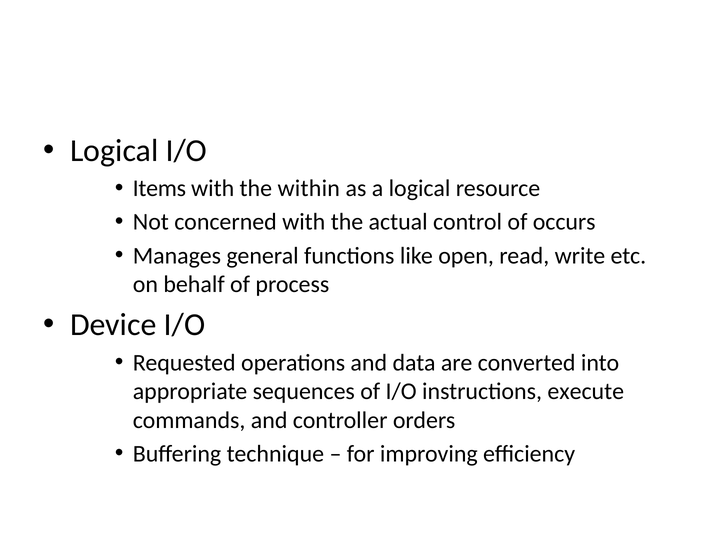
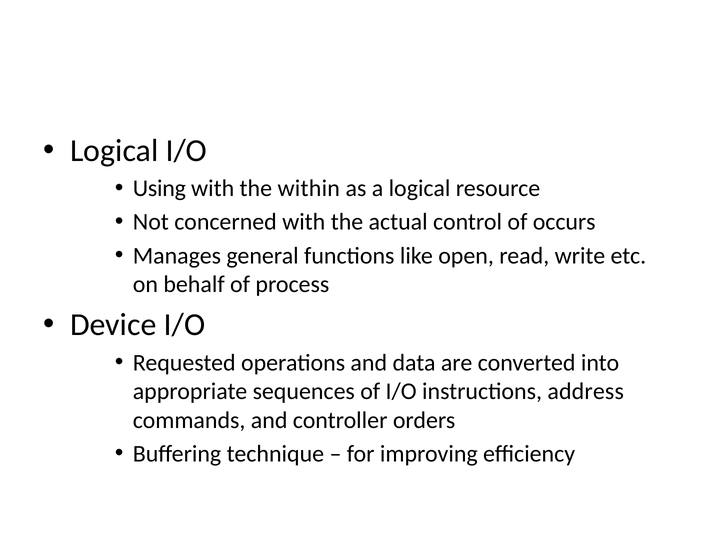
Items: Items -> Using (159, 188)
execute: execute -> address (586, 391)
